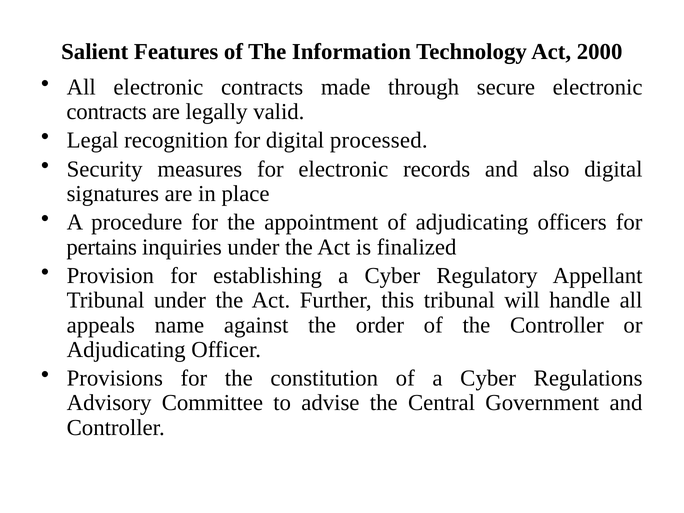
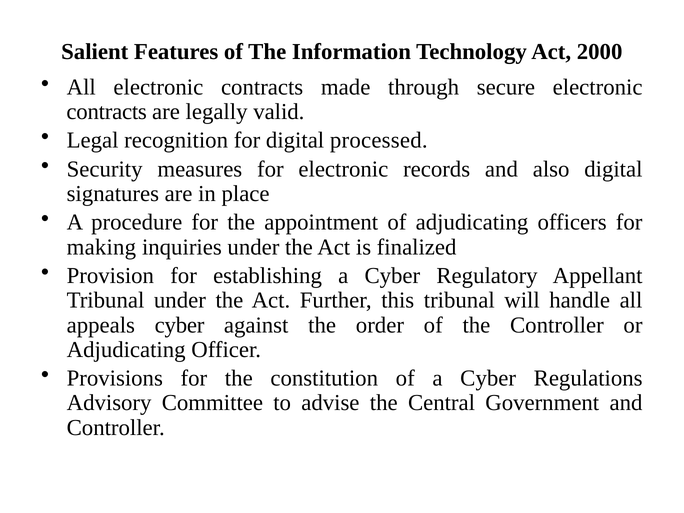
pertains: pertains -> making (101, 247)
appeals name: name -> cyber (180, 325)
